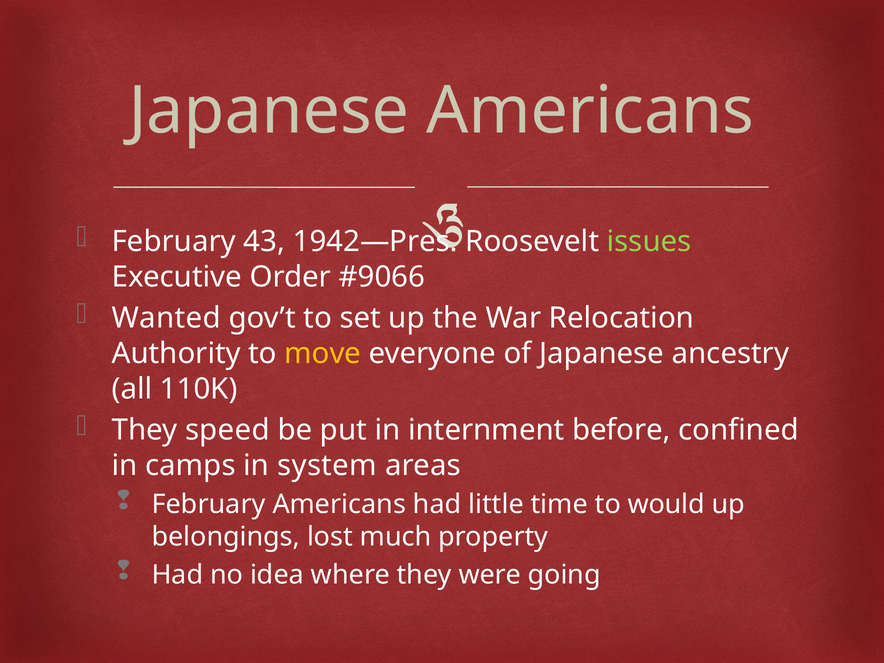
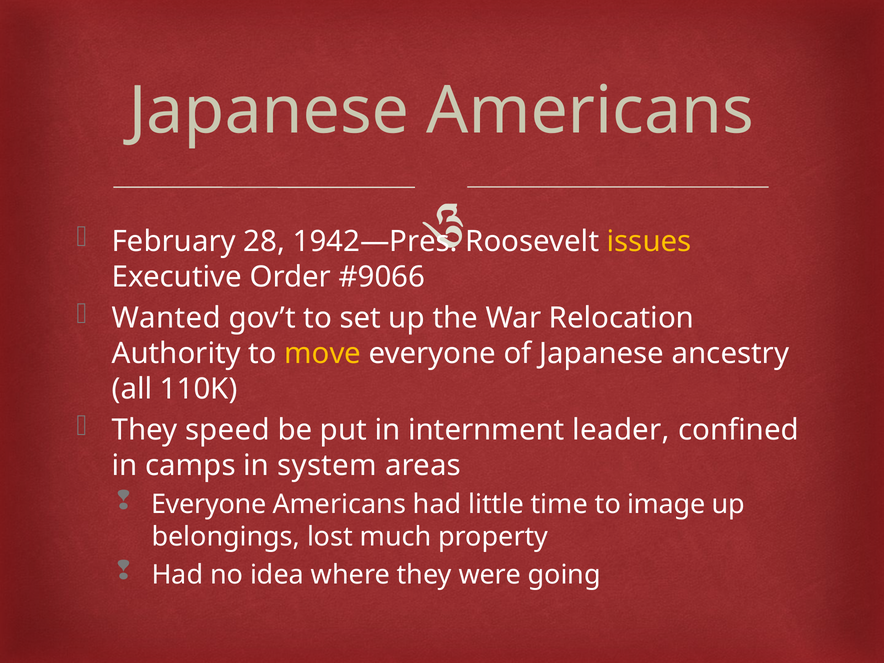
43: 43 -> 28 (264, 242)
issues colour: light green -> yellow (649, 242)
before: before -> leader (621, 430)
February: February -> Everyone (209, 505)
would: would -> image (666, 505)
